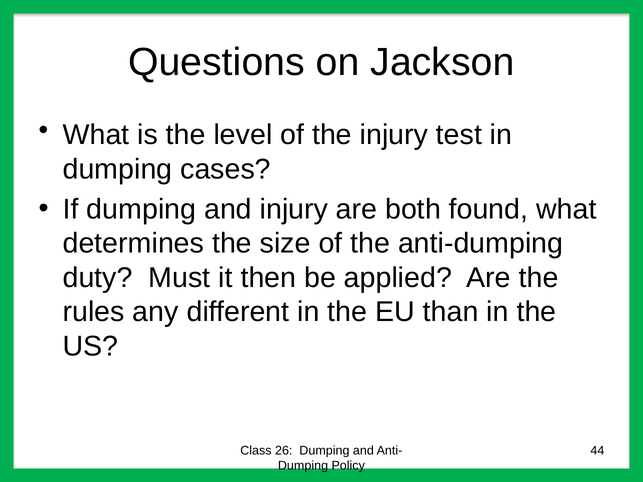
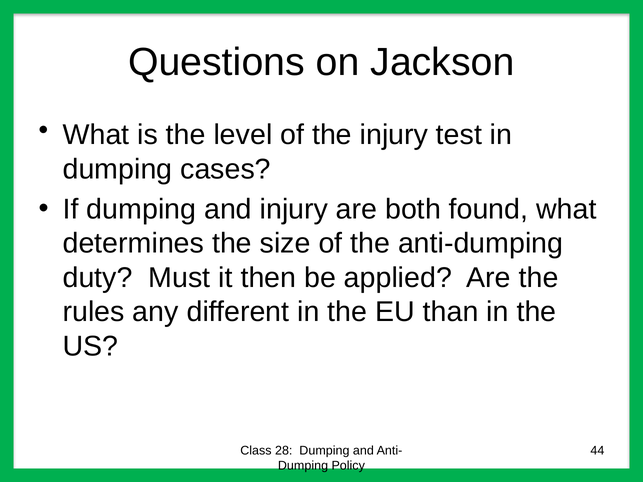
26: 26 -> 28 (284, 451)
